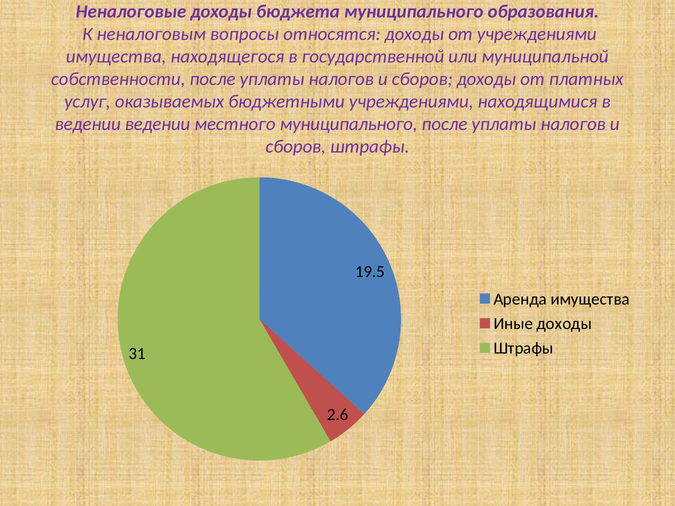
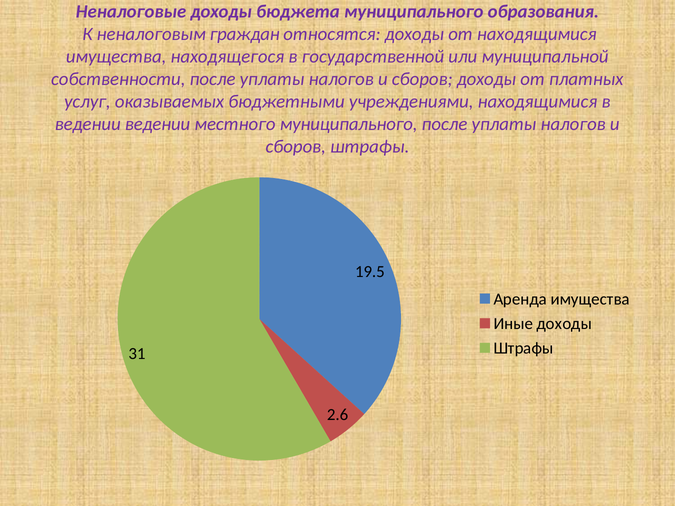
вопросы: вопросы -> граждан (245, 34)
от учреждениями: учреждениями -> находящимися (537, 34)
